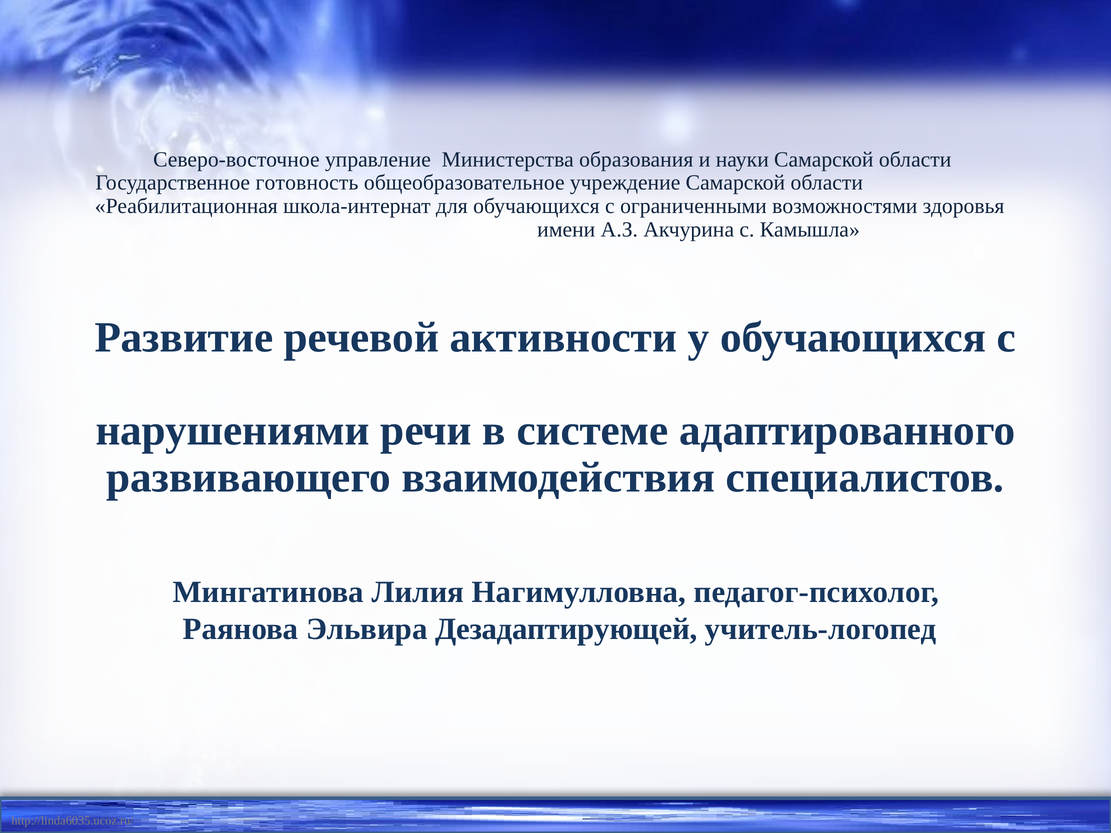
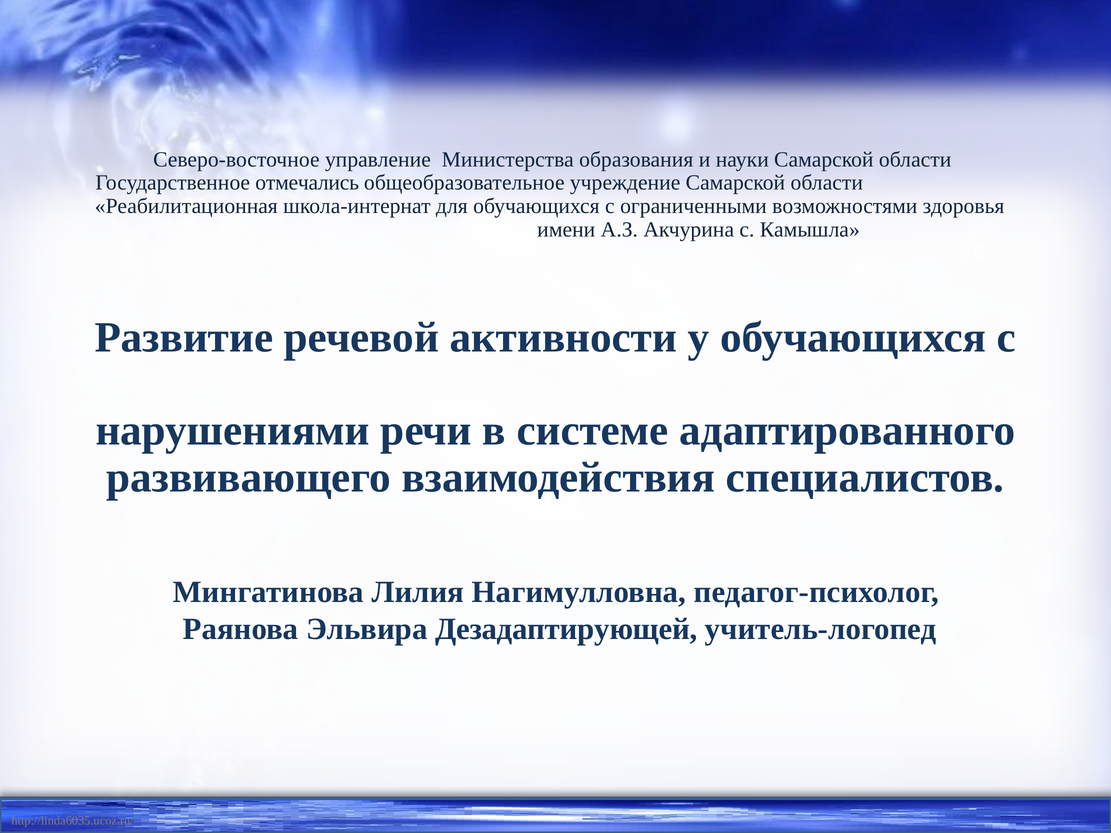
готовность: готовность -> отмечались (307, 183)
